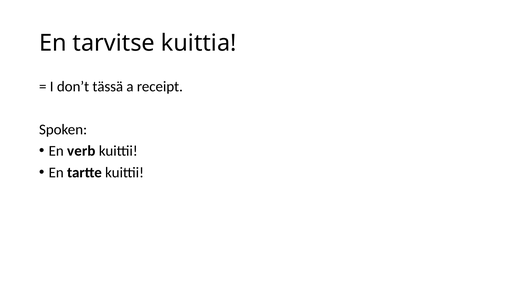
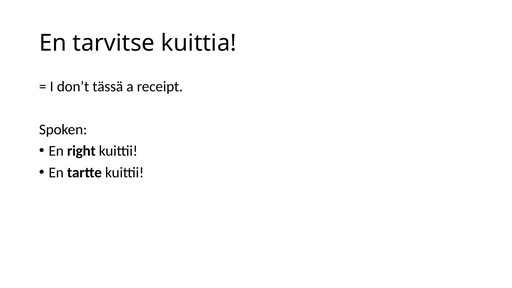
verb: verb -> right (81, 151)
